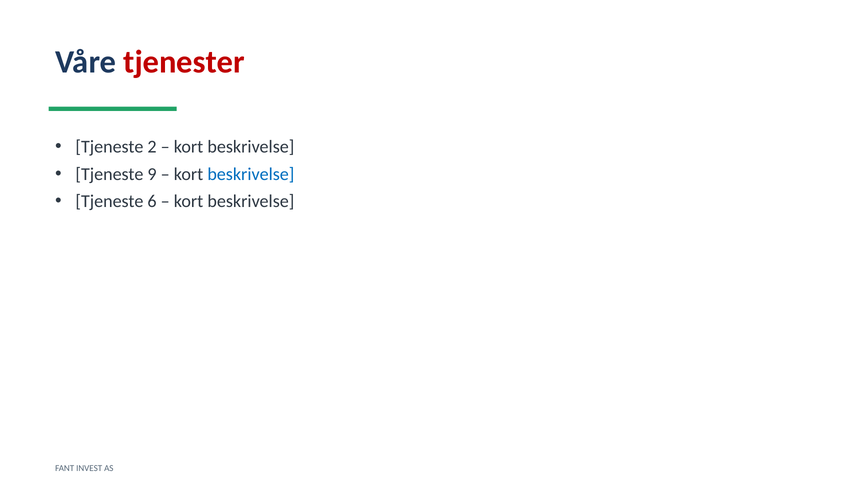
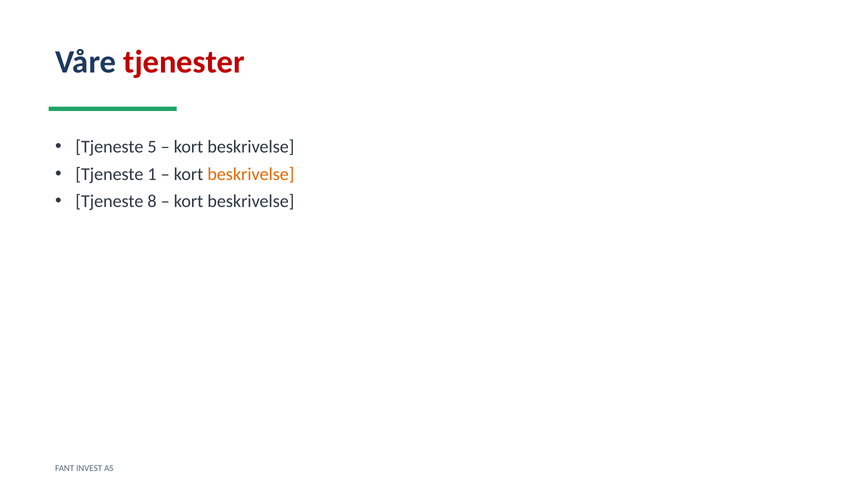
2: 2 -> 5 (152, 147)
9: 9 -> 1 (152, 174)
beskrivelse colour: blue -> orange (251, 174)
6: 6 -> 8 (152, 201)
